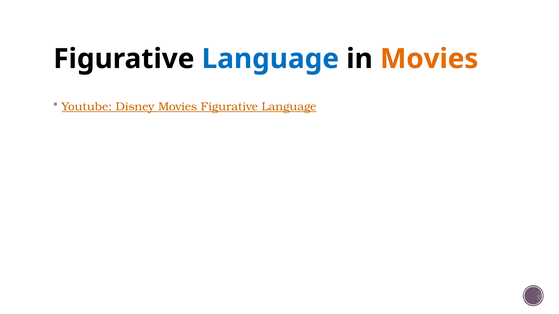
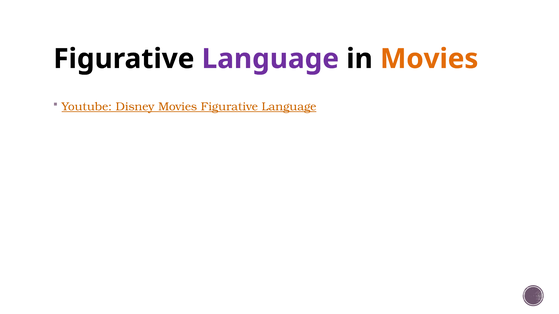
Language colour: blue -> purple (270, 59)
